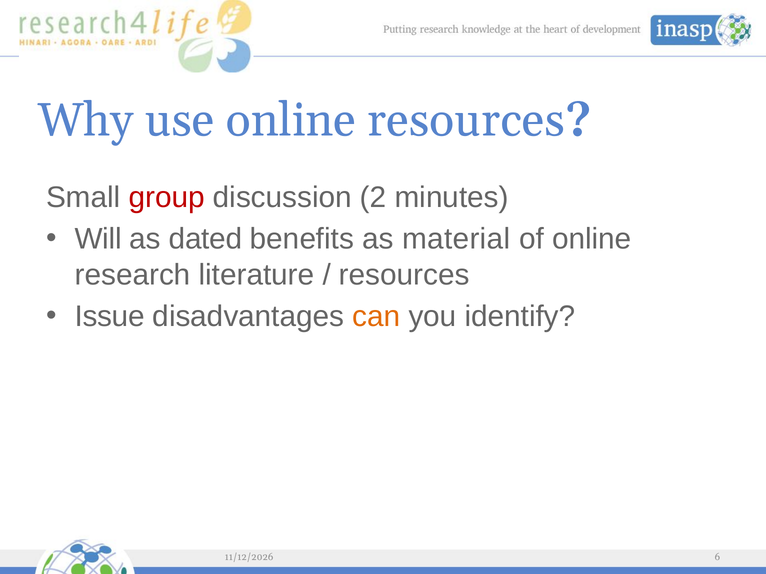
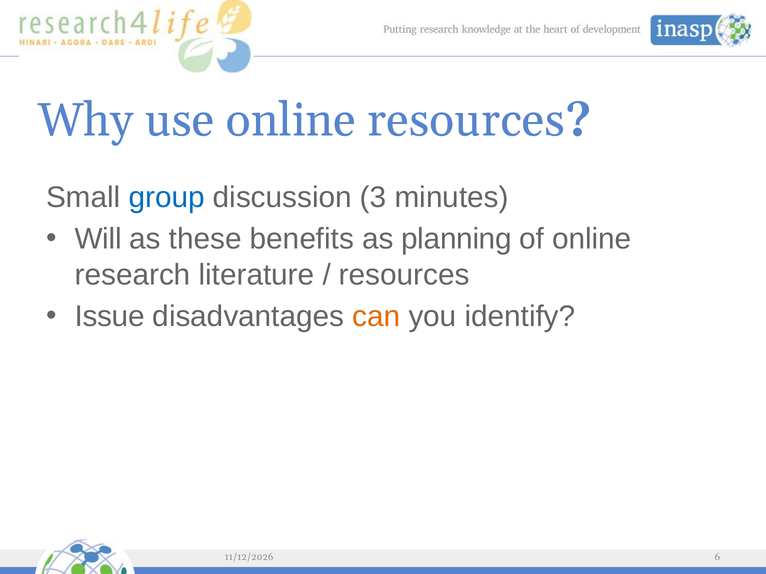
group colour: red -> blue (167, 198)
2: 2 -> 3 (373, 198)
dated: dated -> these (205, 239)
material: material -> planning (456, 239)
